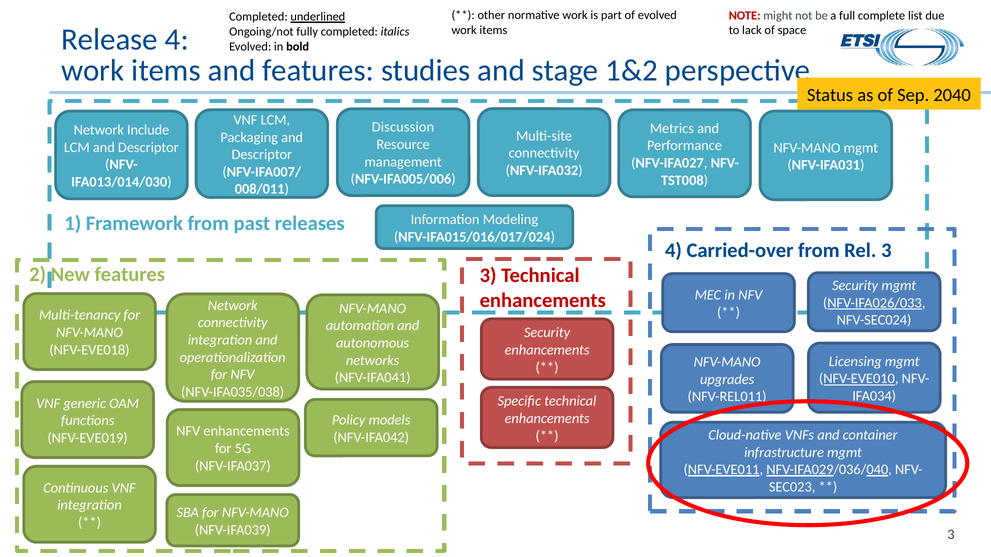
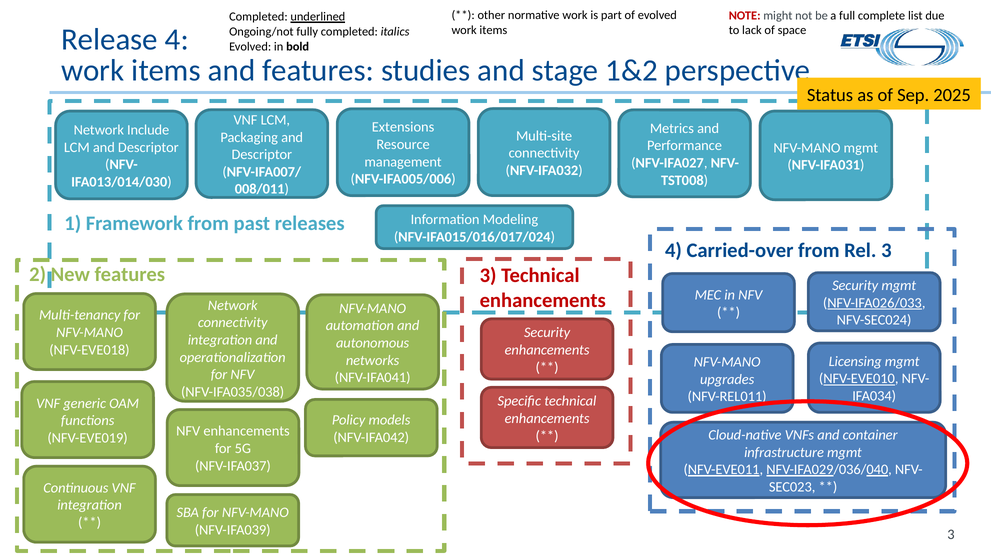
2040: 2040 -> 2025 (952, 95)
Discussion: Discussion -> Extensions (403, 127)
